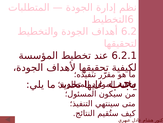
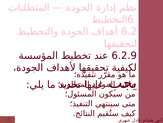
6.2.1: 6.2.1 -> 6.2.9 (124, 55)
